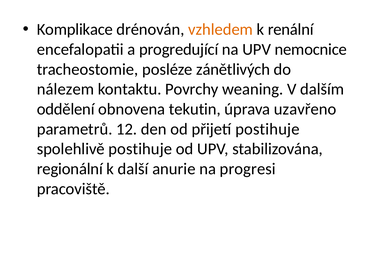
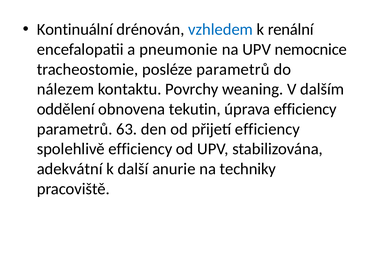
Komplikace: Komplikace -> Kontinuální (75, 29)
vzhledem colour: orange -> blue (221, 29)
progredující: progredující -> pneumonie (179, 49)
posléze zánětlivých: zánětlivých -> parametrů (233, 69)
úprava uzavřeno: uzavřeno -> efficiency (305, 109)
12: 12 -> 63 (127, 129)
přijetí postihuje: postihuje -> efficiency (267, 129)
spolehlivě postihuje: postihuje -> efficiency (140, 149)
regionální: regionální -> adekvátní (70, 169)
progresi: progresi -> techniky (248, 169)
